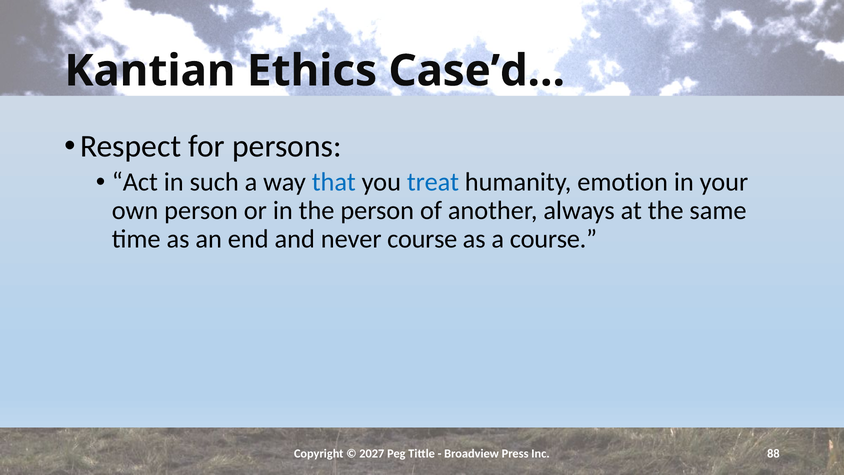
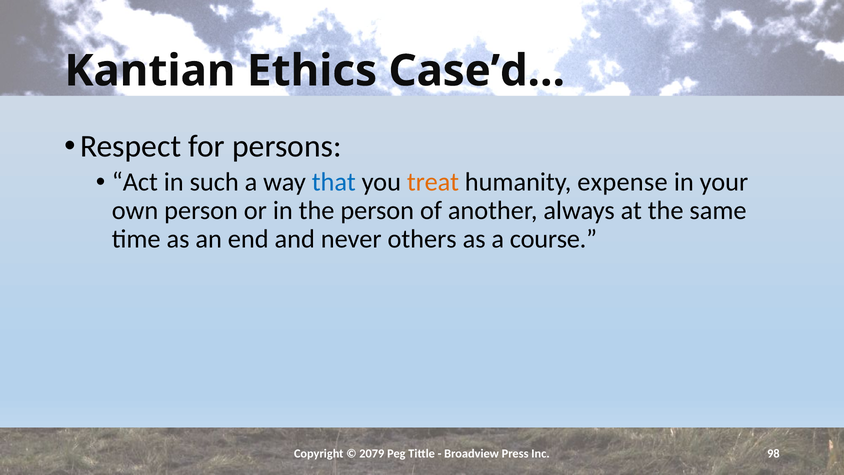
treat colour: blue -> orange (433, 182)
emotion: emotion -> expense (623, 182)
never course: course -> others (422, 239)
2027: 2027 -> 2079 (372, 453)
88: 88 -> 98 (773, 453)
